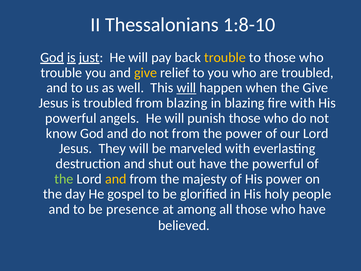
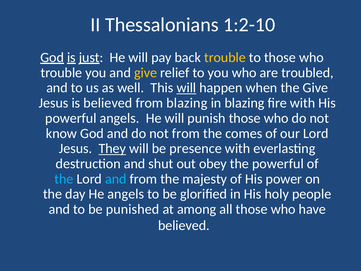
1:8-10: 1:8-10 -> 1:2-10 (249, 25)
is troubled: troubled -> believed (108, 103)
the power: power -> comes (244, 133)
They underline: none -> present (112, 148)
marveled: marveled -> presence (196, 148)
out have: have -> obey (213, 164)
the colour: light green -> light blue (64, 179)
and colour: yellow -> light blue (116, 179)
He gospel: gospel -> angels (126, 194)
presence: presence -> punished (133, 209)
